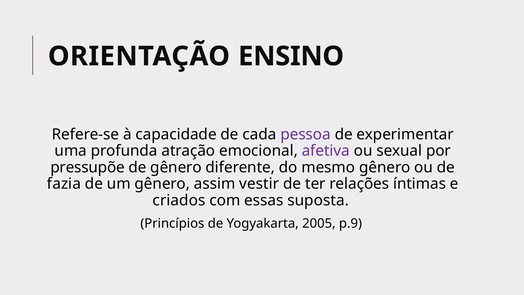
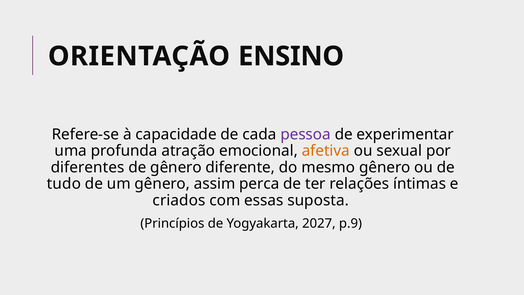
afetiva colour: purple -> orange (326, 151)
pressupõe: pressupõe -> diferentes (88, 167)
fazia: fazia -> tudo (64, 184)
vestir: vestir -> perca (259, 184)
2005: 2005 -> 2027 (319, 223)
